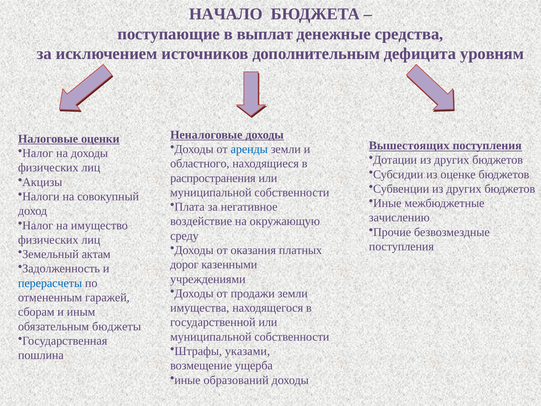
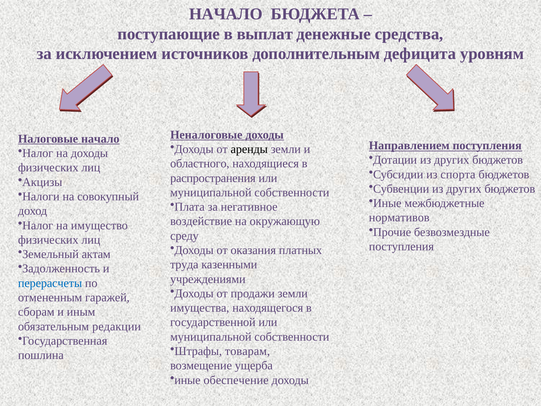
Налоговые оценки: оценки -> начало (100, 139)
Вышестоящих: Вышестоящих -> Направлением (409, 145)
аренды colour: blue -> black (249, 149)
оценке: оценке -> спорта (458, 174)
зачислению: зачислению -> нормативов (399, 218)
дорог: дорог -> труда (184, 264)
бюджеты: бюджеты -> редакции (117, 326)
указами: указами -> товарам (247, 351)
образований: образований -> обеспечение (236, 380)
